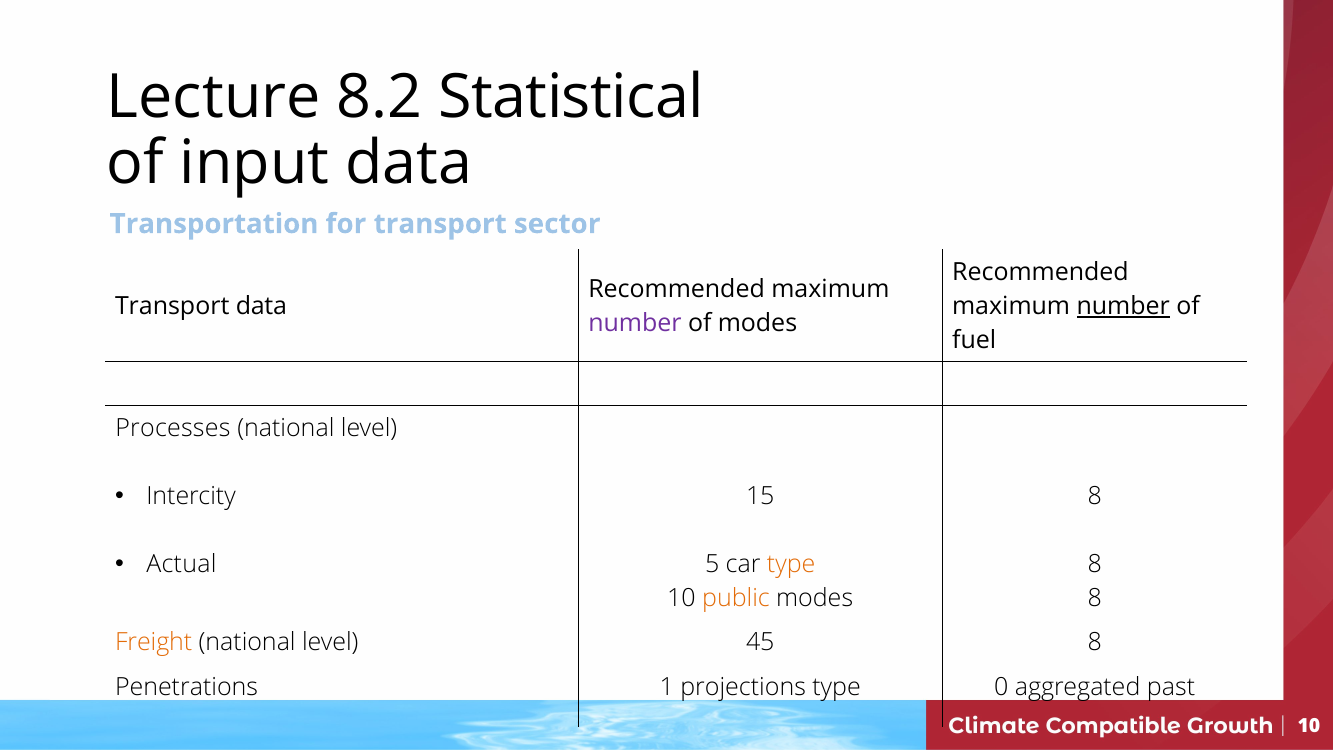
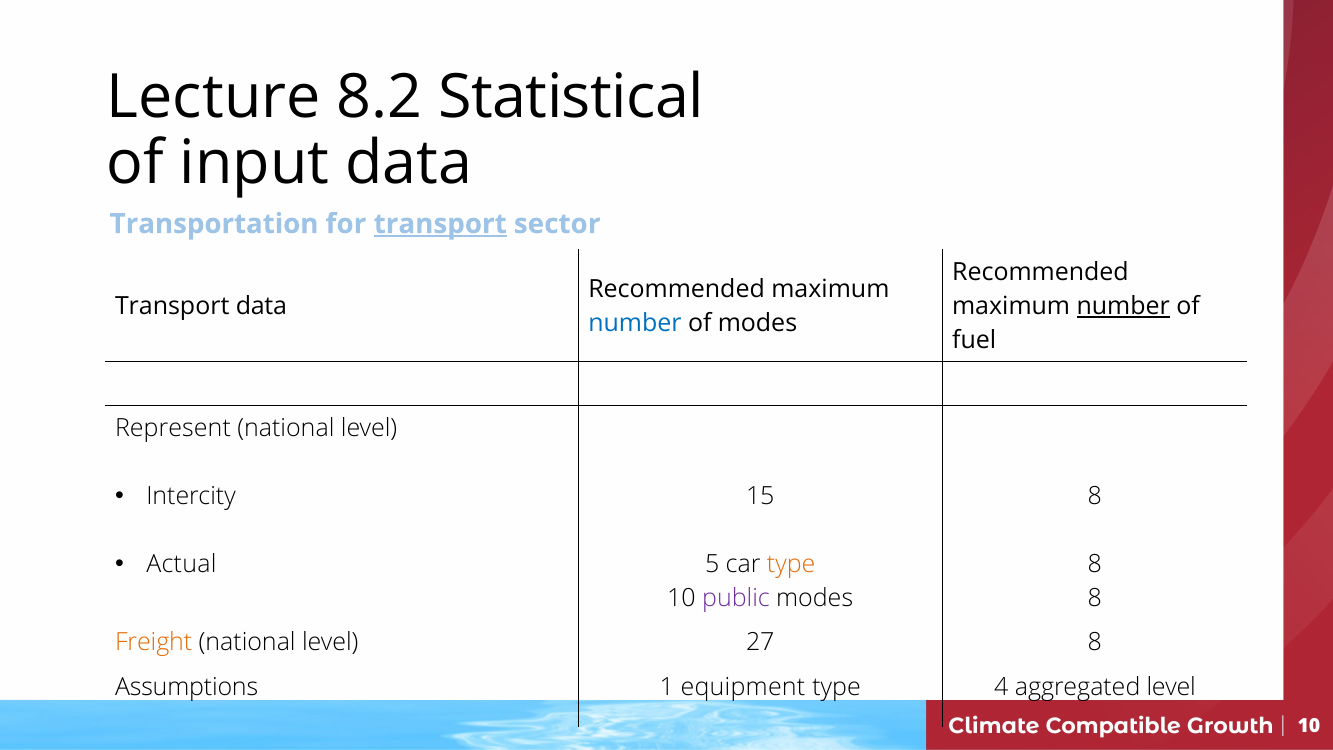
transport underline: none -> present (440, 224)
number colour: purple -> blue (635, 323)
Processes: Processes -> Represent (173, 428)
public colour: orange -> purple (736, 598)
45: 45 -> 27 (760, 643)
Penetrations: Penetrations -> Assumptions (187, 687)
projections: projections -> equipment (743, 687)
0: 0 -> 4 (1001, 687)
aggregated past: past -> level (1171, 687)
